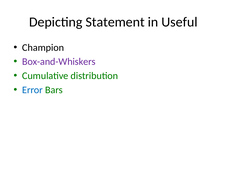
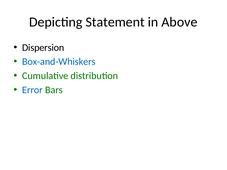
Useful: Useful -> Above (179, 22)
Champion: Champion -> Dispersion (43, 48)
Box-and-Whiskers colour: purple -> blue (59, 62)
